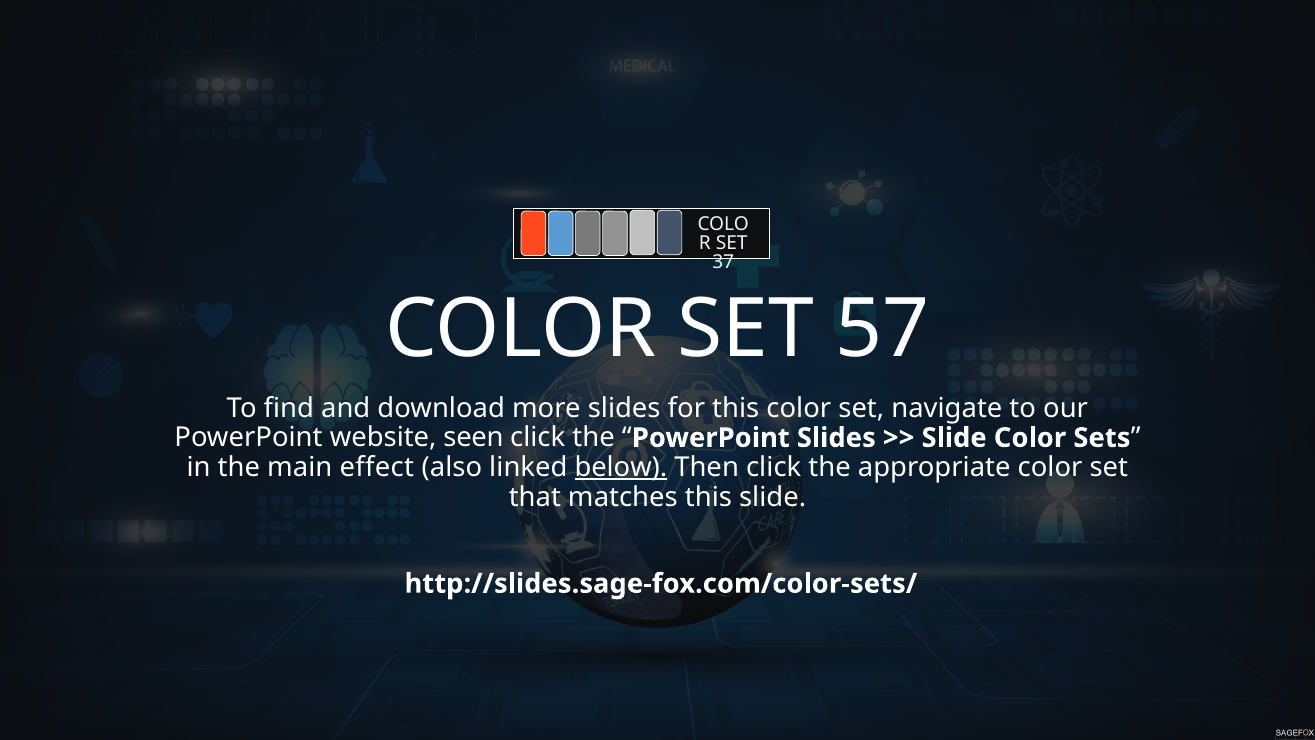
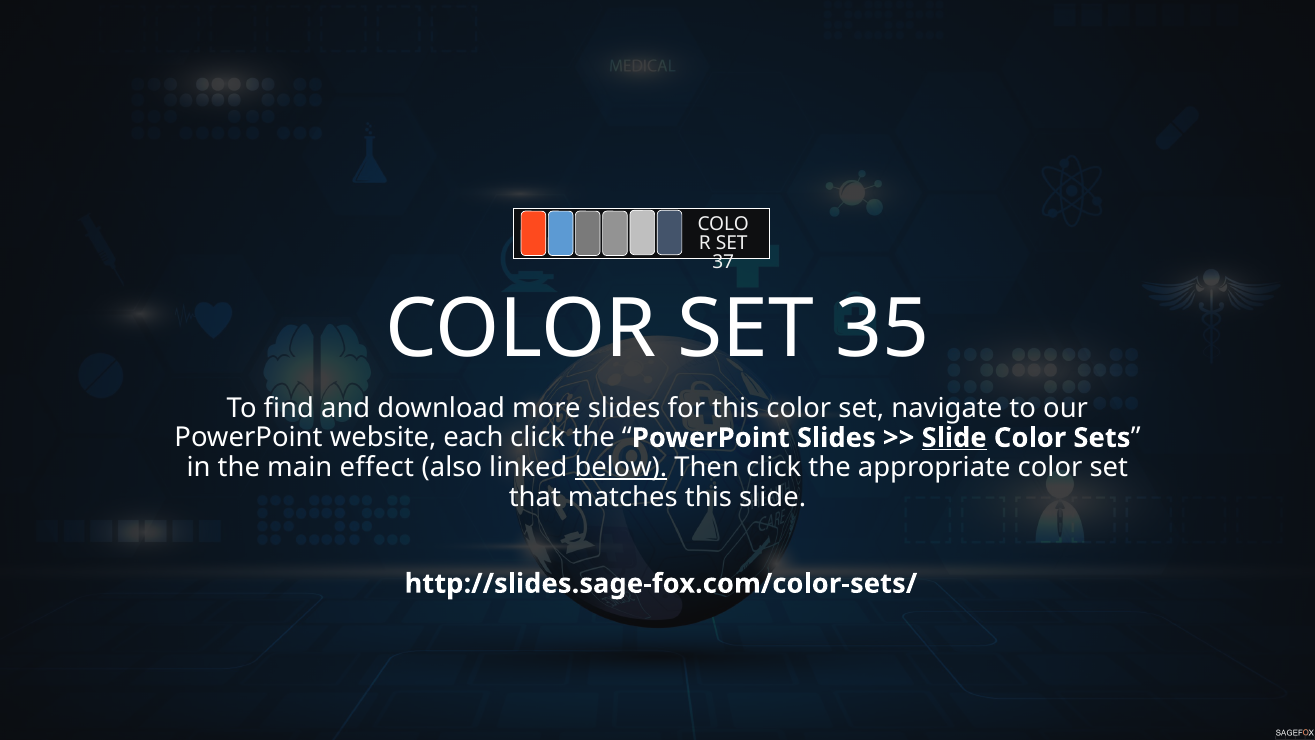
57: 57 -> 35 (883, 329)
seen: seen -> each (474, 438)
Slide underline: none -> present (954, 438)
